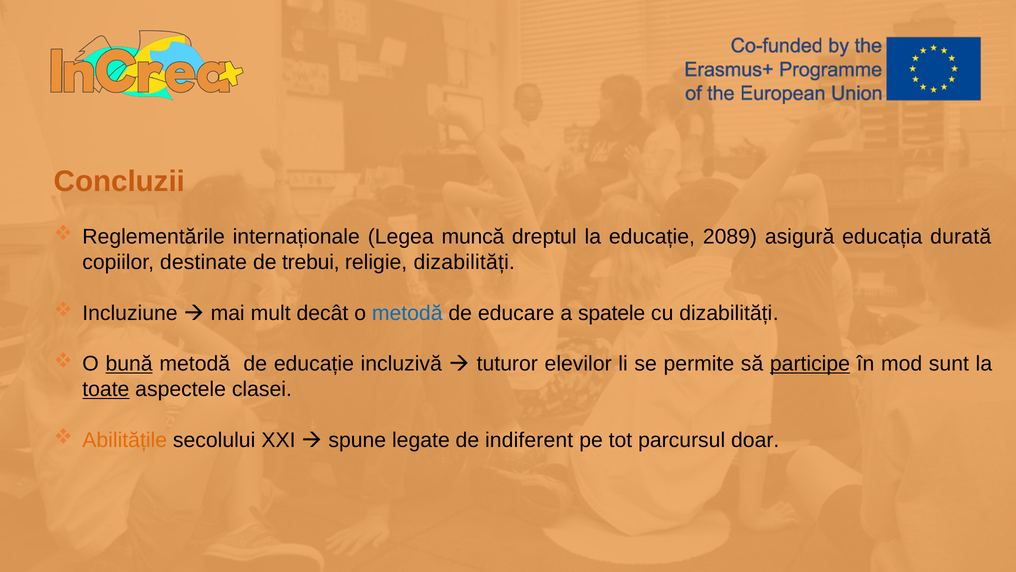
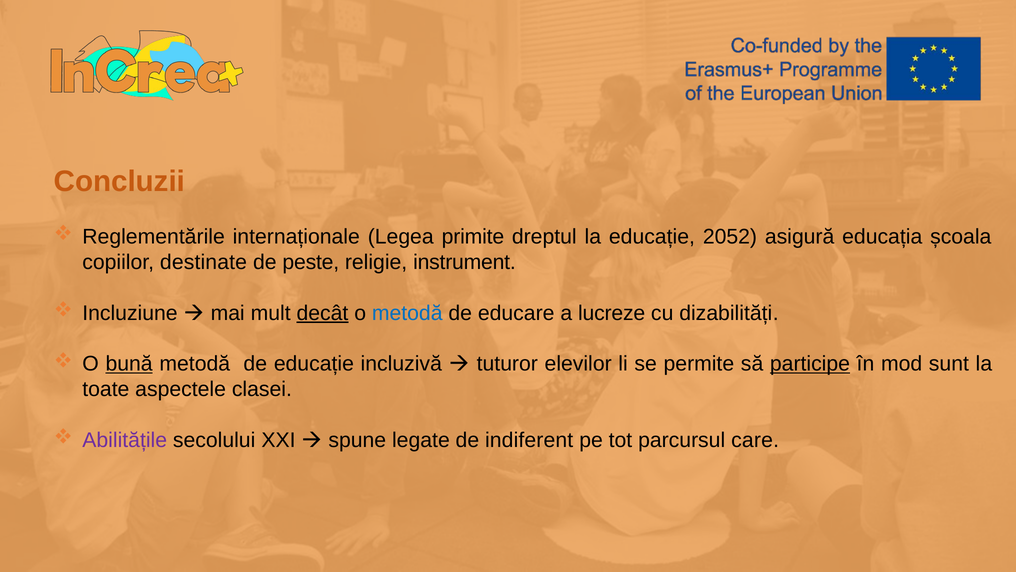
muncă: muncă -> primite (473, 237)
2089: 2089 -> 2052 (730, 237)
durată: durată -> școala (961, 237)
trebui: trebui -> peste (311, 262)
religie dizabilități: dizabilități -> instrument (464, 262)
decât underline: none -> present (322, 313)
spatele: spatele -> lucreze (612, 313)
toate underline: present -> none (106, 389)
Abilitățile colour: orange -> purple (125, 440)
doar: doar -> care (755, 440)
